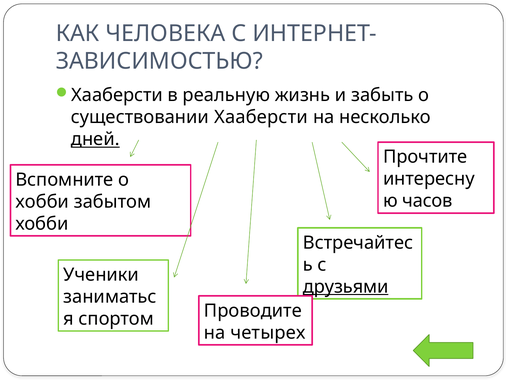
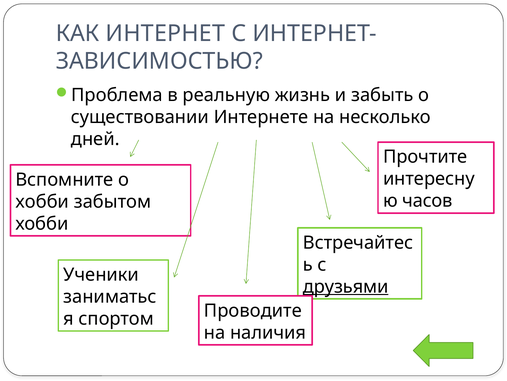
ЧЕЛОВЕКА: ЧЕЛОВЕКА -> ИНТЕРНЕТ (165, 33)
Хааберсти: Хааберсти -> Проблема (117, 95)
существовании Хааберсти: Хааберсти -> Интернете (261, 117)
дней underline: present -> none (95, 139)
четырех: четырех -> наличия (268, 332)
